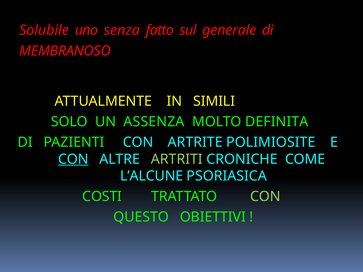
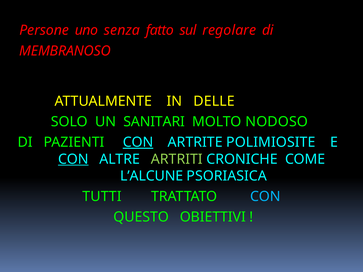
Solubile: Solubile -> Persone (44, 30)
generale: generale -> regolare (229, 30)
SIMILI: SIMILI -> DELLE (214, 101)
ASSENZA: ASSENZA -> SANITARI (154, 122)
DEFINITA: DEFINITA -> NODOSO (277, 122)
CON underline: none -> present (138, 142)
COSTI: COSTI -> TUTTI (102, 197)
CON colour: light green -> light blue (265, 197)
